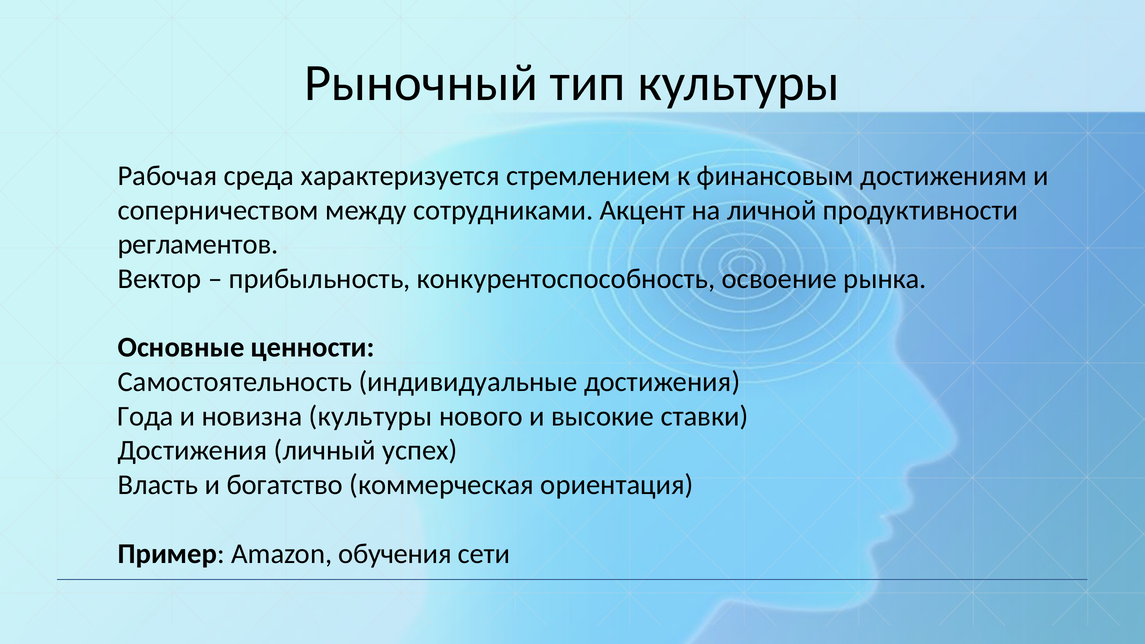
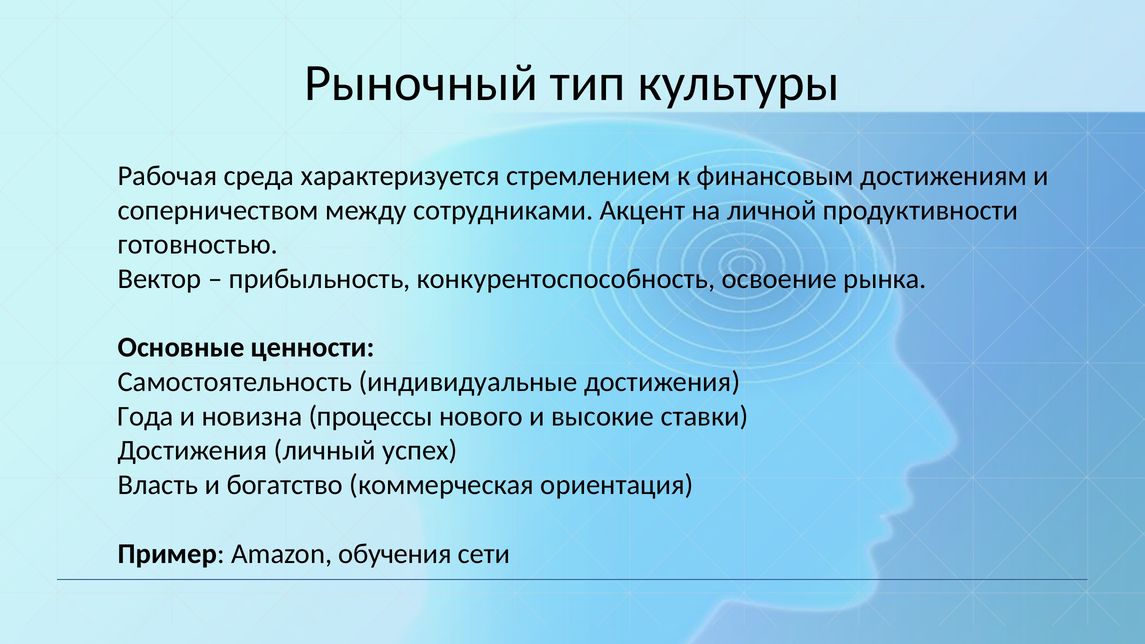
регламентов: регламентов -> готовностью (198, 244)
новизна культуры: культуры -> процессы (371, 416)
